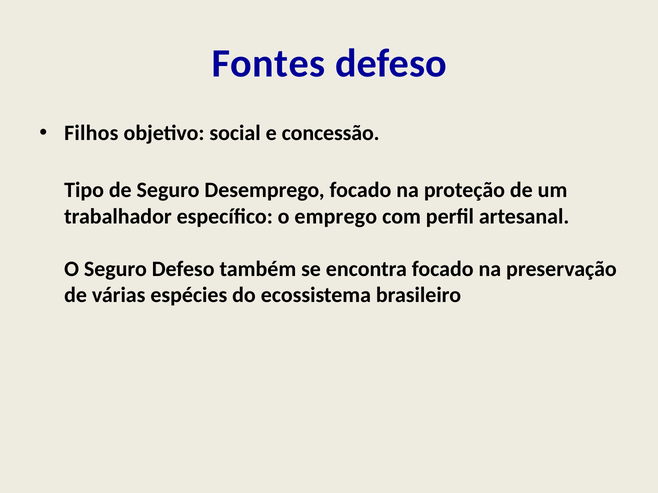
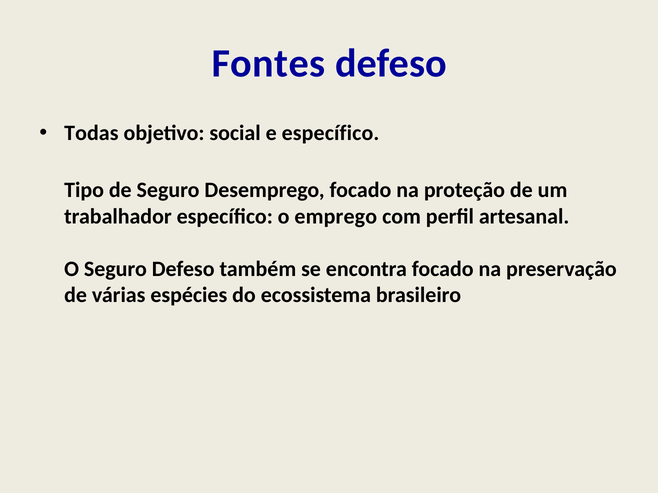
Filhos: Filhos -> Todas (91, 133)
e concessão: concessão -> específico (330, 133)
